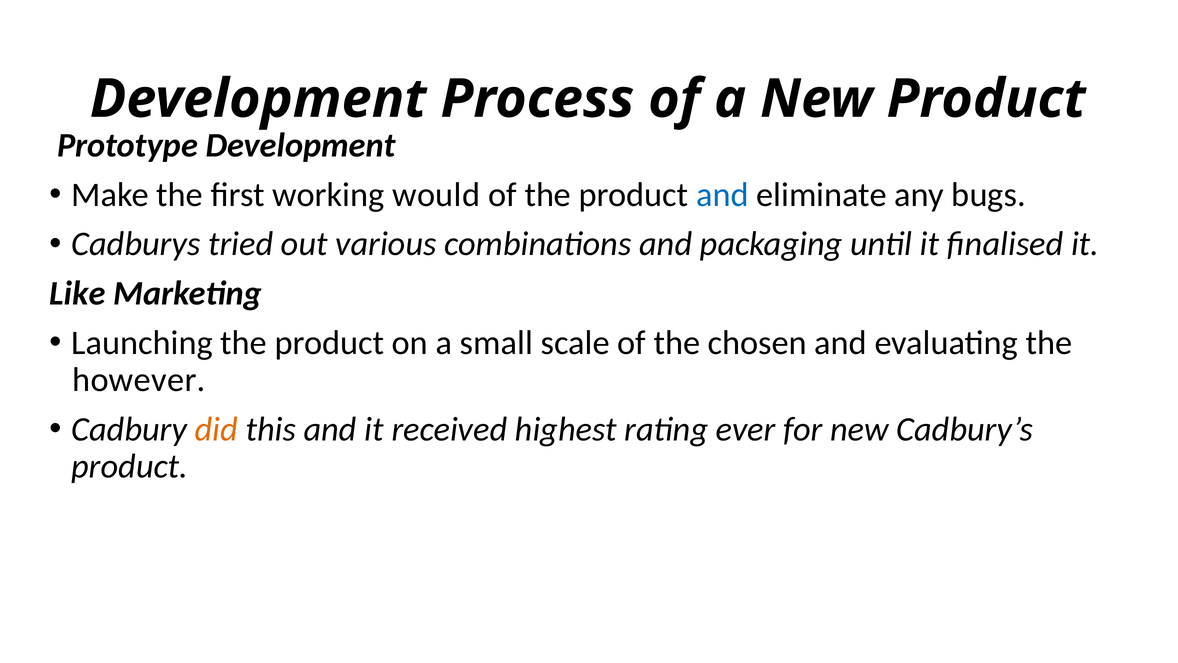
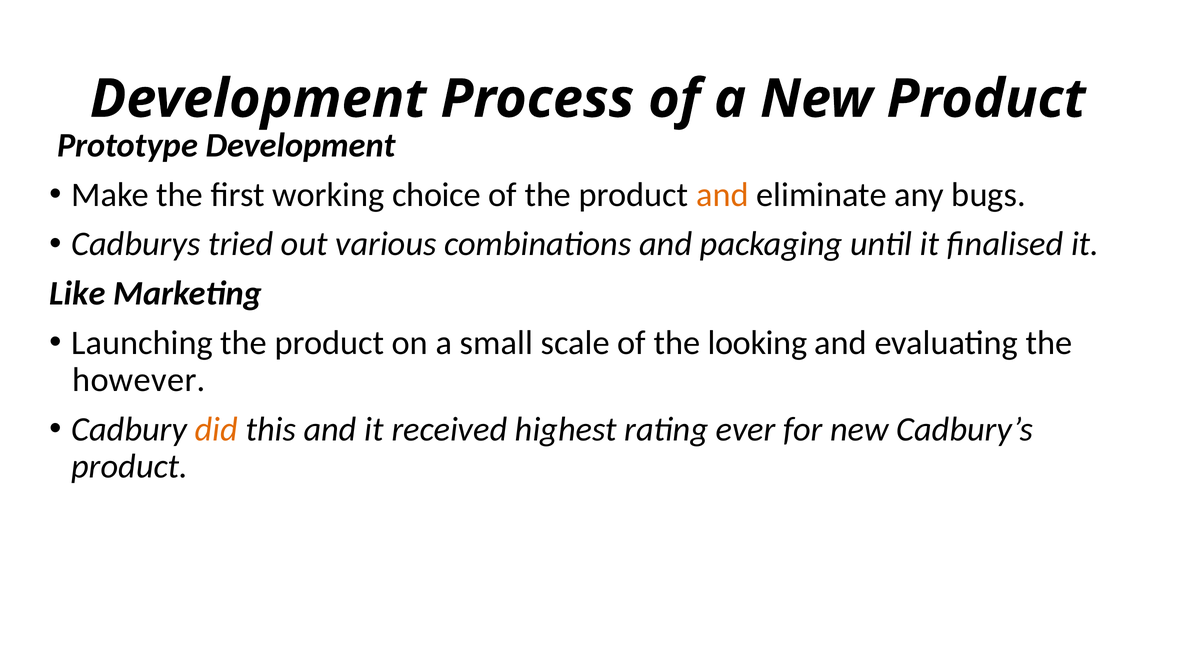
would: would -> choice (436, 195)
and colour: blue -> orange (722, 195)
chosen: chosen -> looking (757, 343)
